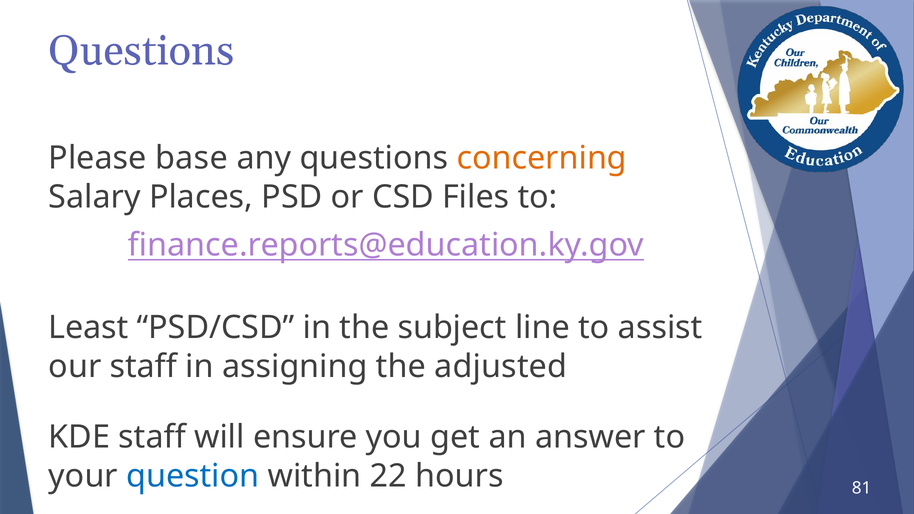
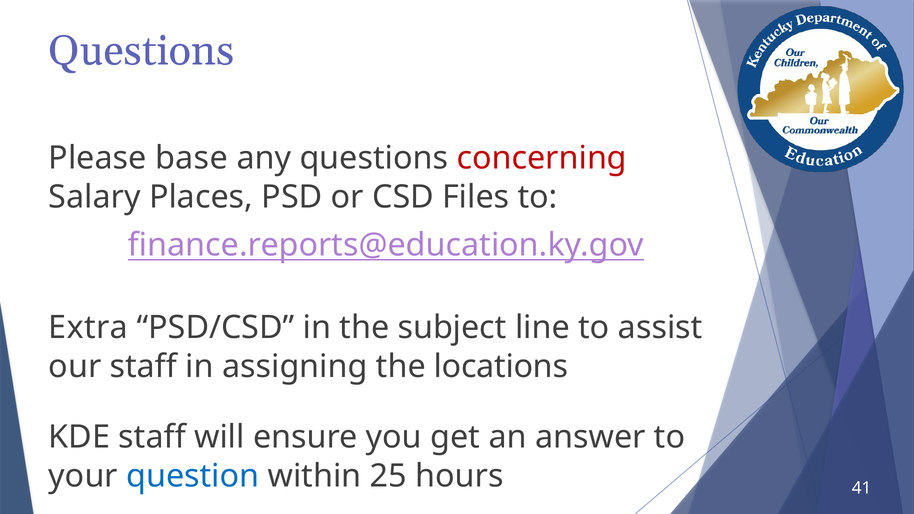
concerning colour: orange -> red (542, 158)
Least: Least -> Extra (88, 328)
adjusted: adjusted -> locations (501, 367)
22: 22 -> 25 (388, 476)
81: 81 -> 41 (862, 488)
